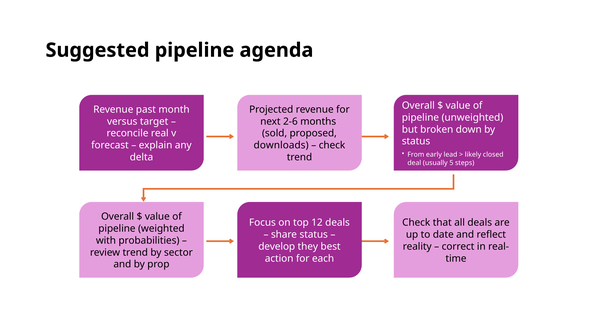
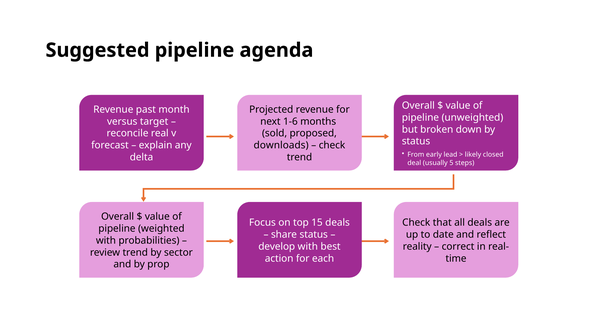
2-6: 2-6 -> 1-6 (290, 121)
12: 12 -> 15 (317, 222)
develop they: they -> with (308, 246)
